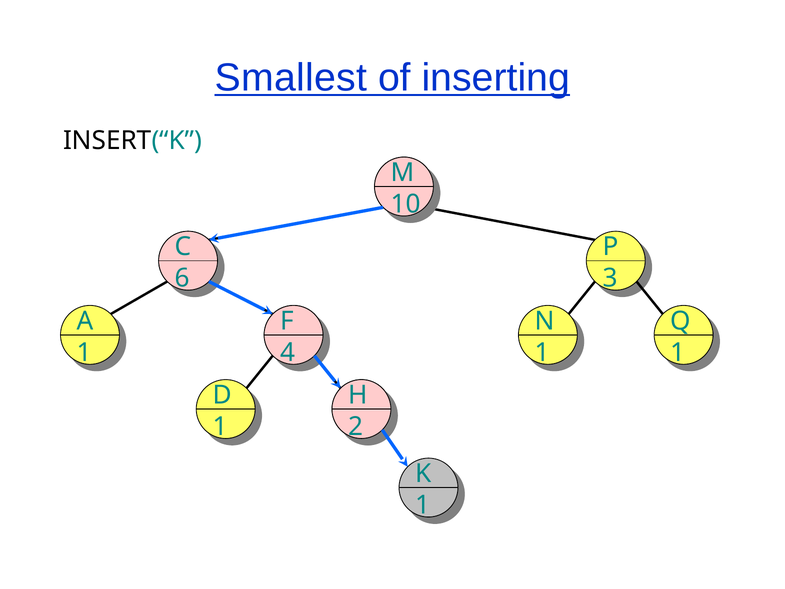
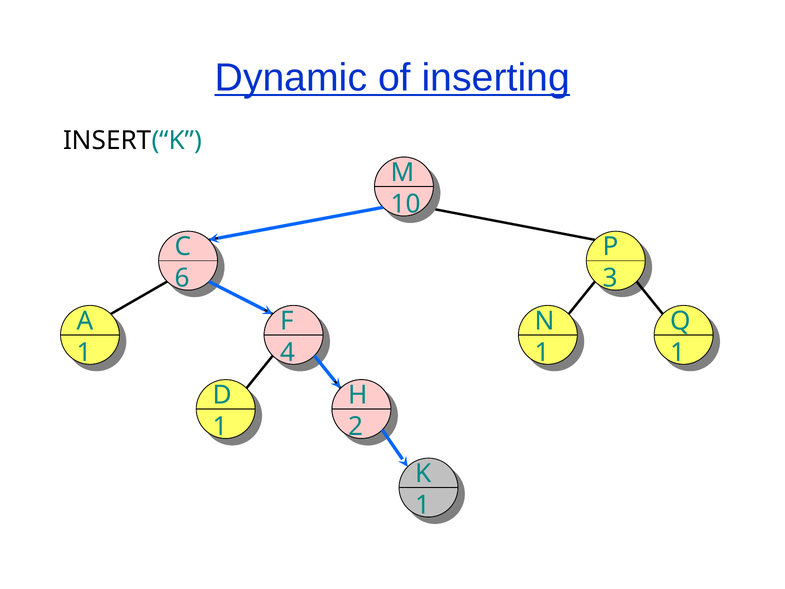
Smallest: Smallest -> Dynamic (291, 78)
